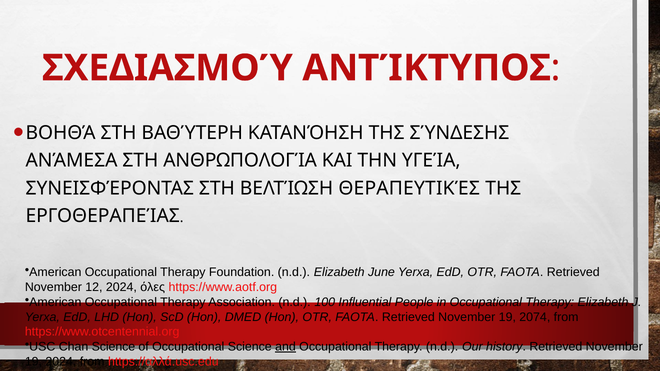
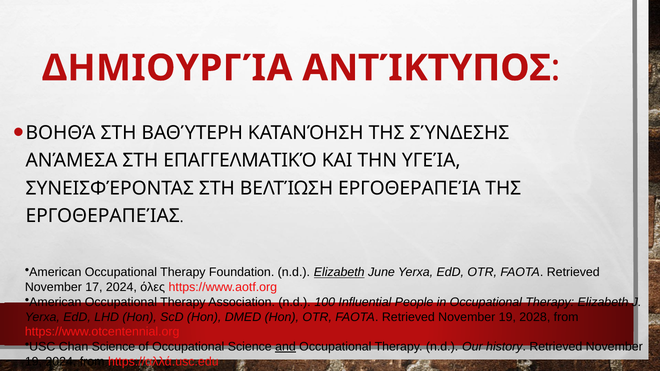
ΣΧΕΔΙΑΣΜΟΎ: ΣΧΕΔΙΑΣΜΟΎ -> ΔΗΜΙΟΥΡΓΊΑ (167, 68)
ΑΝΘΡΩΠΟΛΟΓΊΑ: ΑΝΘΡΩΠΟΛΟΓΊΑ -> ΕΠΑΓΓΕΛΜΑΤΙΚΌ (240, 161)
ΘΕΡΑΠΕΥΤΙΚΈΣ: ΘΕΡΑΠΕΥΤΙΚΈΣ -> ΕΡΓΟΘΕΡΑΠΕΊΑ (409, 188)
Elizabeth underline: none -> present (339, 273)
12: 12 -> 17 (94, 287)
2074: 2074 -> 2028 (535, 317)
